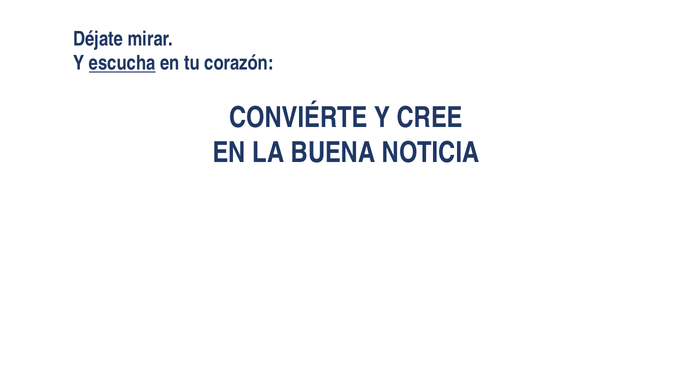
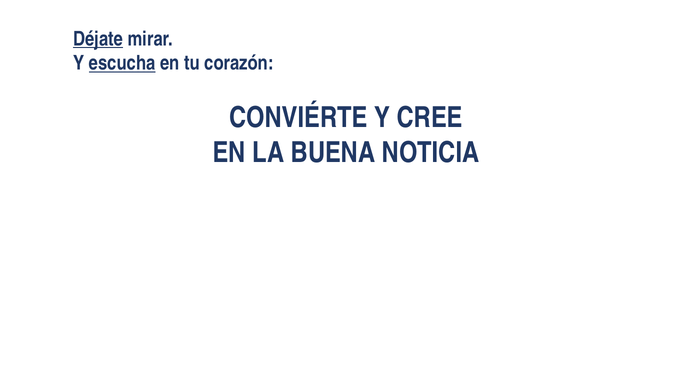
Déjate underline: none -> present (98, 39)
